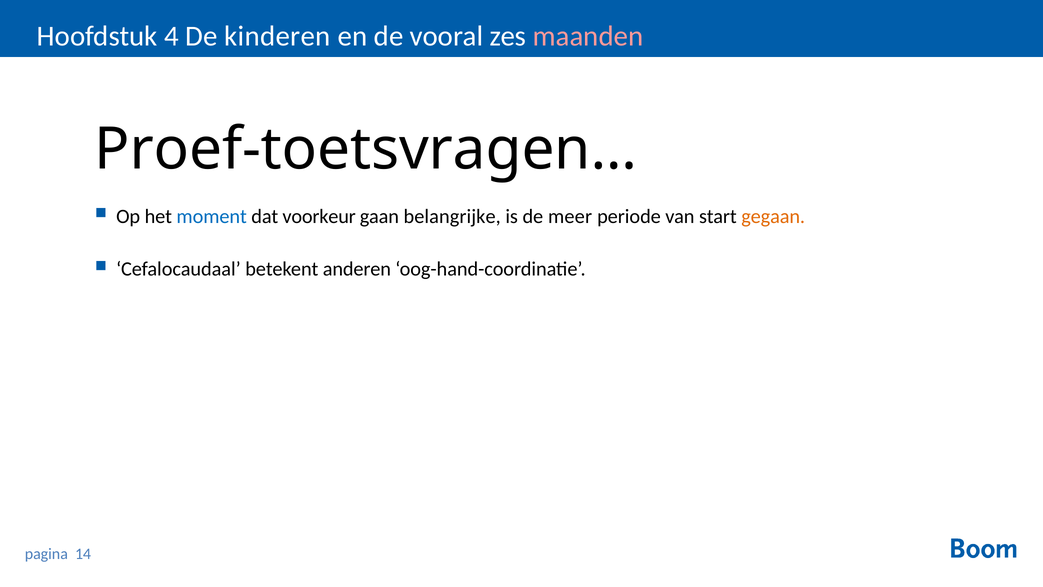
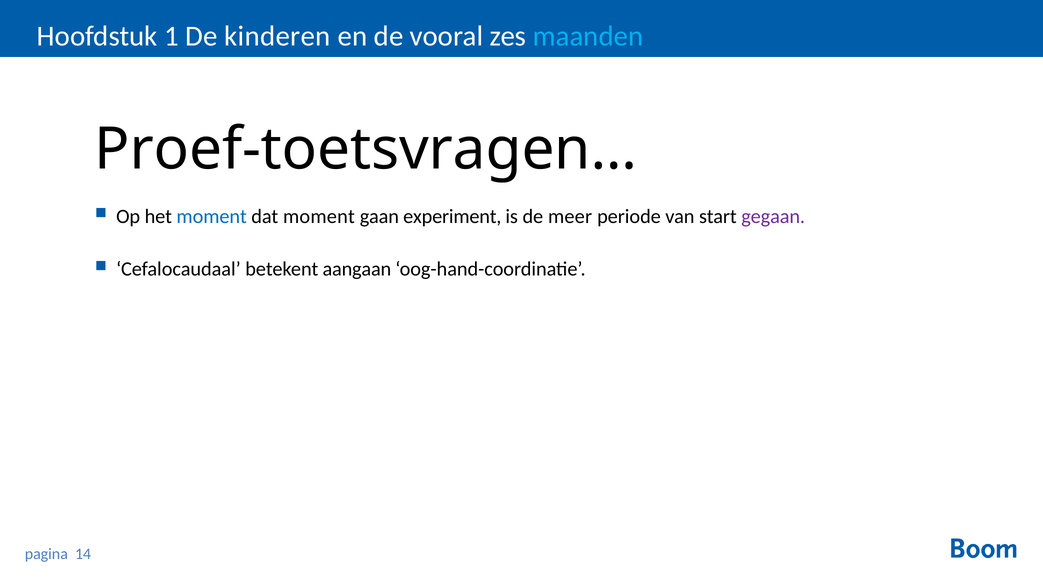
4: 4 -> 1 (171, 36)
maanden colour: pink -> light blue (588, 36)
dat voorkeur: voorkeur -> moment (319, 216)
belangrijke: belangrijke -> experiment (452, 216)
gegaan colour: orange -> purple (773, 216)
anderen: anderen -> aangaan (357, 269)
